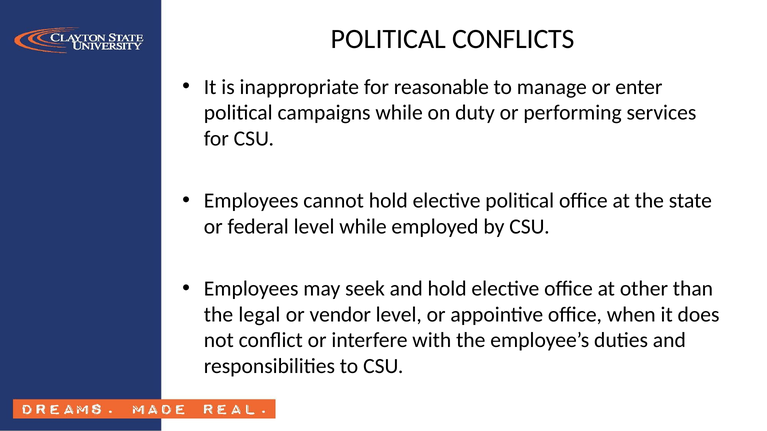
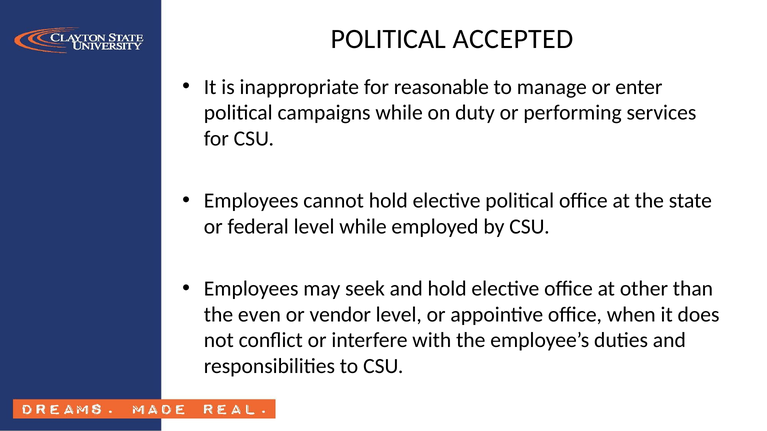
CONFLICTS: CONFLICTS -> ACCEPTED (513, 39)
legal: legal -> even (259, 315)
